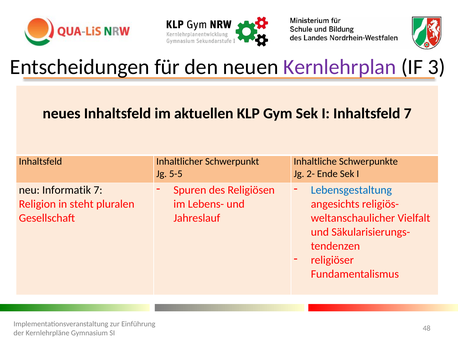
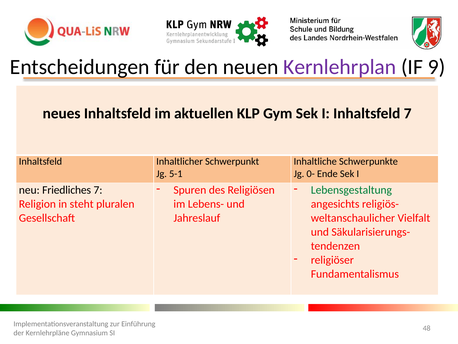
3: 3 -> 9 (437, 67)
5-5: 5-5 -> 5-1 (176, 174)
2-: 2- -> 0- (311, 174)
Lebensgestaltung colour: blue -> green (351, 190)
Informatik: Informatik -> Friedliches (67, 190)
